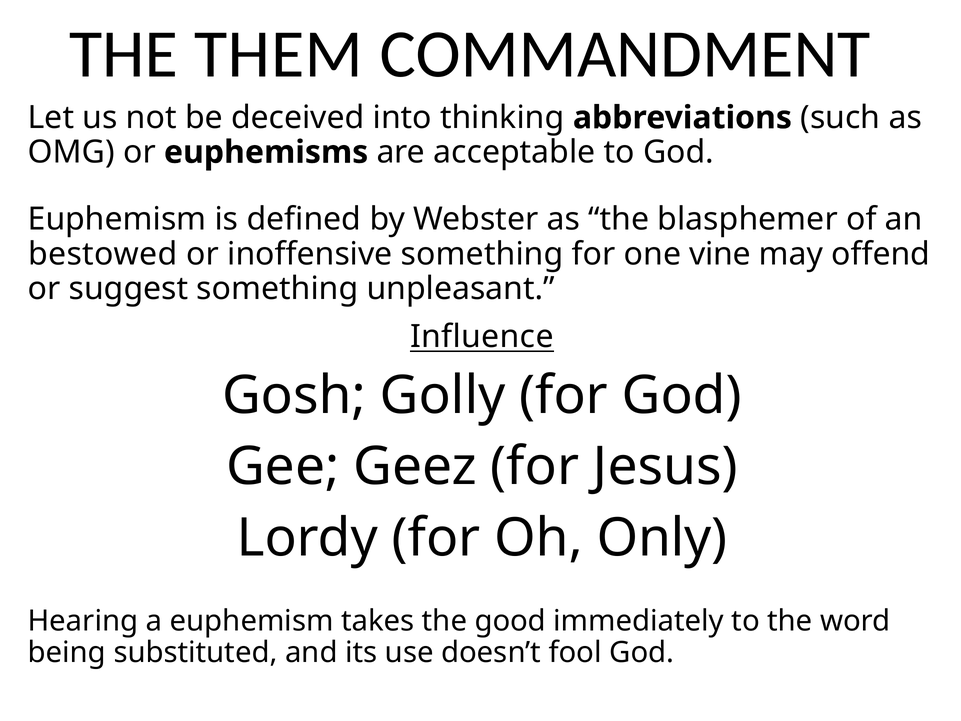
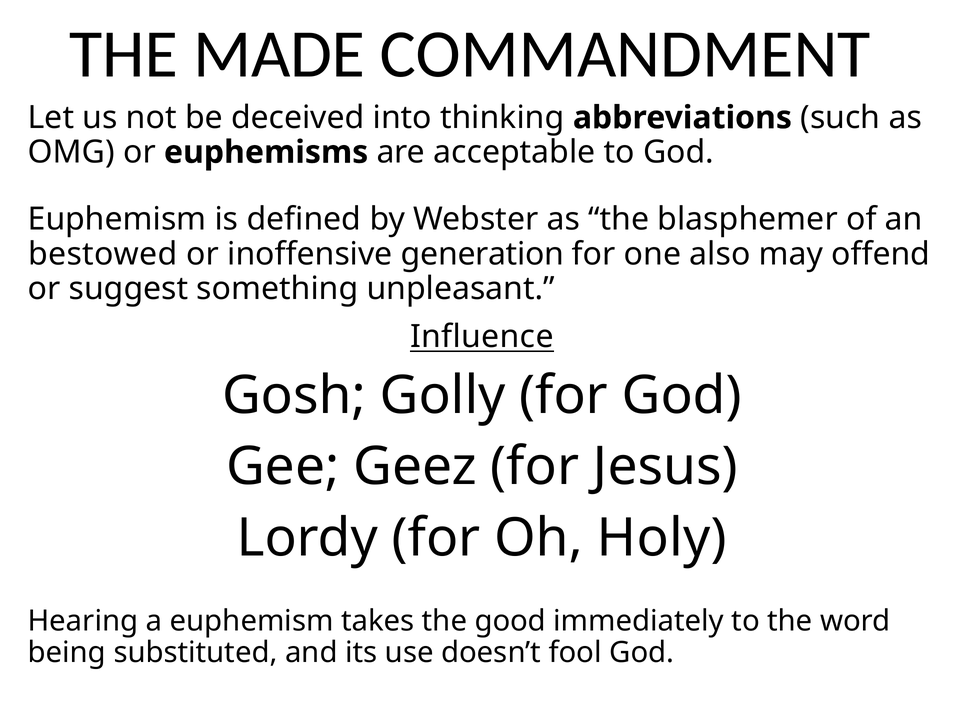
THEM: THEM -> MADE (279, 54)
inoffensive something: something -> generation (482, 254)
vine: vine -> also (720, 254)
Only: Only -> Holy (662, 538)
